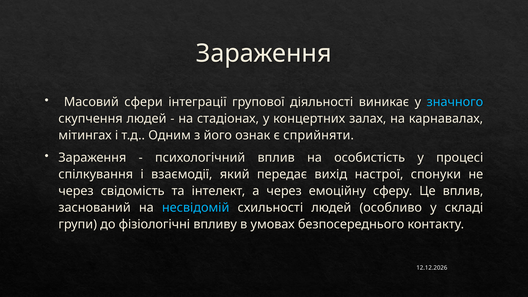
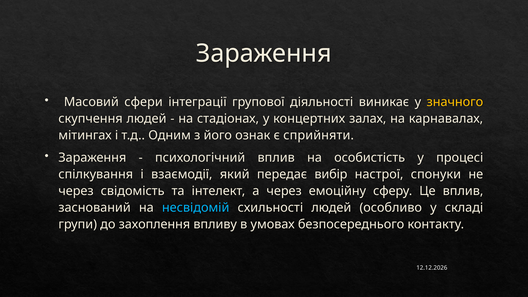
значного colour: light blue -> yellow (455, 102)
вихід: вихід -> вибір (331, 174)
фізіологічні: фізіологічні -> захоплення (154, 224)
